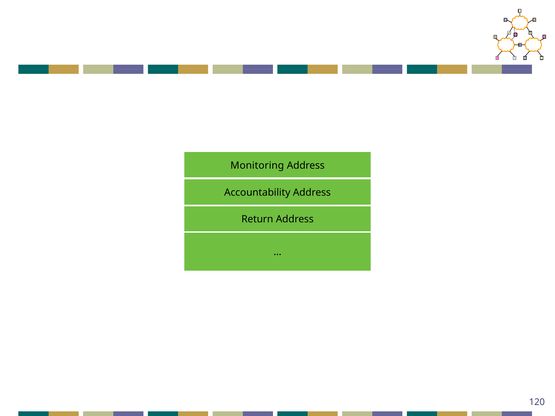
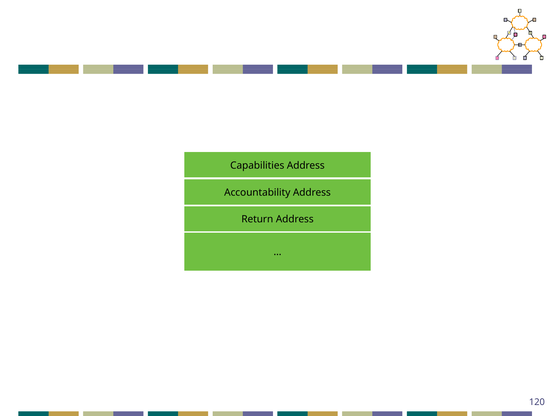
Monitoring: Monitoring -> Capabilities (257, 166)
